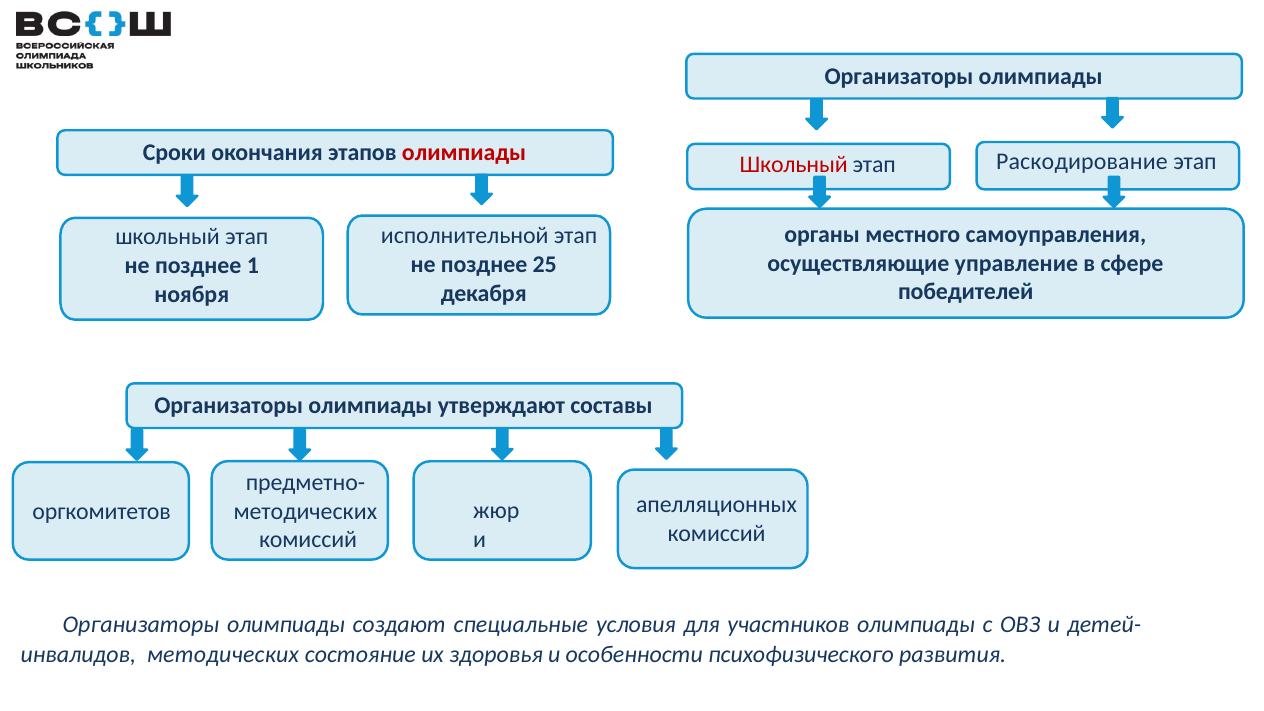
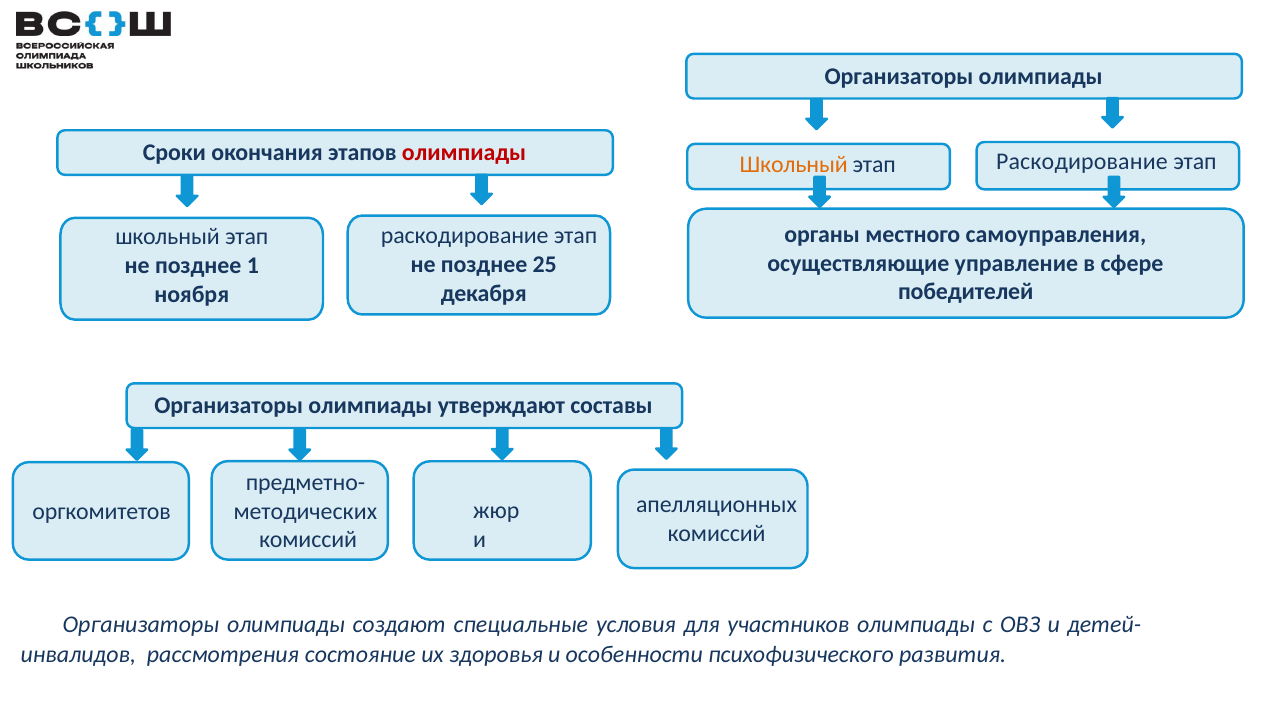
Школьный colour: red -> orange (794, 165)
исполнительной: исполнительной -> раскодирование (465, 236)
методических: методических -> рассмотрения (223, 655)
